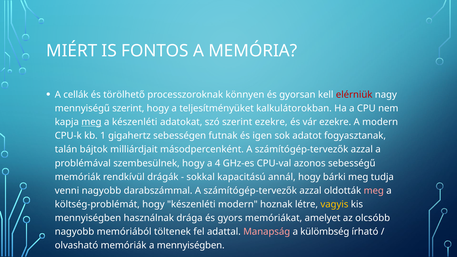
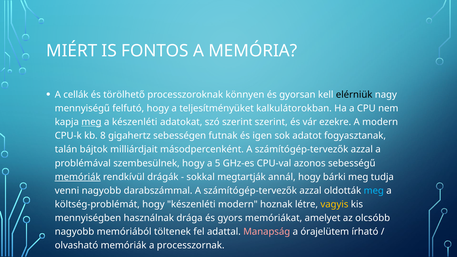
elérniük colour: red -> black (354, 95)
mennyiségű szerint: szerint -> felfutó (128, 108)
szerint ezekre: ezekre -> szerint (271, 122)
1: 1 -> 8 (103, 136)
4: 4 -> 5 (218, 163)
memóriák underline: none -> present (78, 177)
kapacitású: kapacitású -> megtartják (242, 177)
meg colour: pink -> light blue (374, 191)
külömbség: külömbség -> órajelütem (325, 232)
a mennyiségben: mennyiségben -> processzornak (191, 246)
